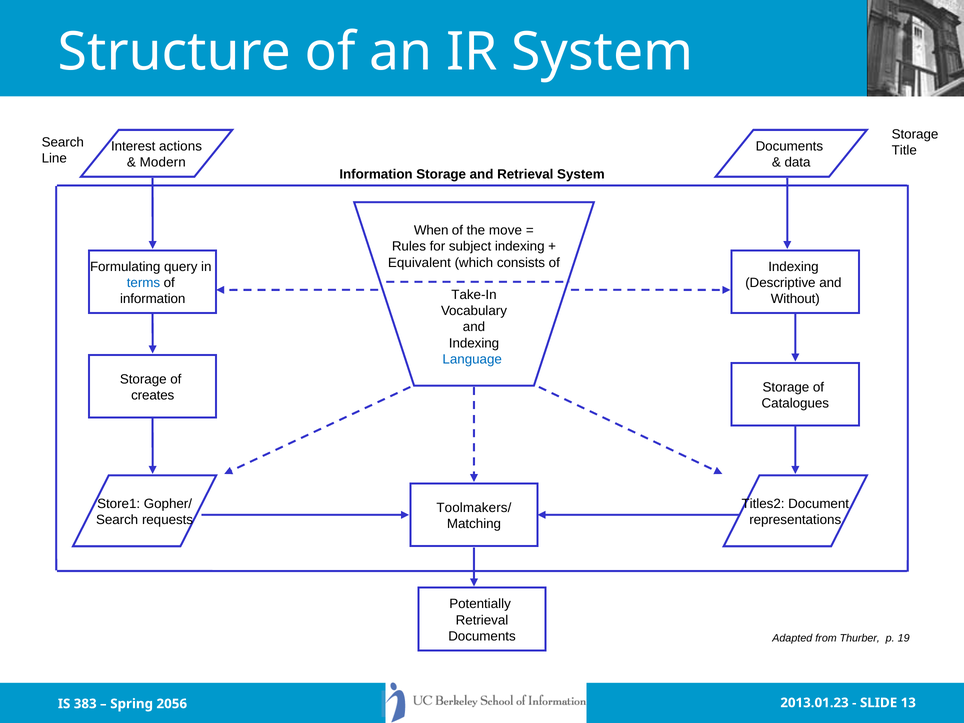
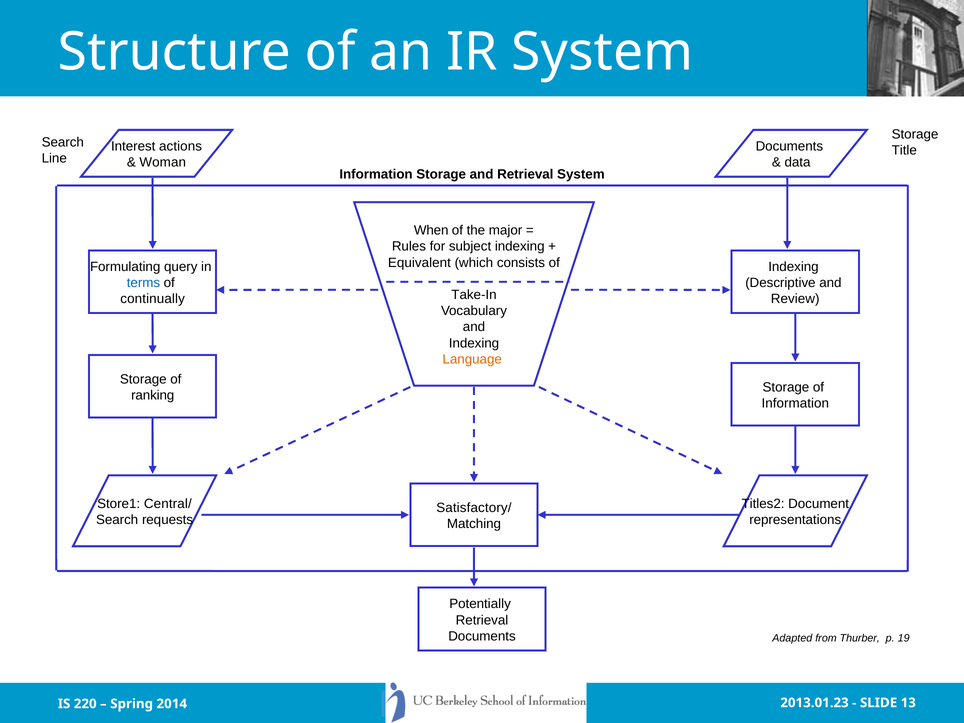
Modern: Modern -> Woman (163, 162)
move: move -> major (506, 230)
information: information -> continually (153, 299)
Without: Without -> Review (795, 299)
Language colour: blue -> orange (472, 359)
creates: creates -> ranking (153, 395)
Catalogues: Catalogues -> Information (795, 403)
Gopher/: Gopher/ -> Central/ (168, 504)
Toolmakers/: Toolmakers/ -> Satisfactory/ (474, 508)
383: 383 -> 220 (85, 704)
2056: 2056 -> 2014 (172, 704)
